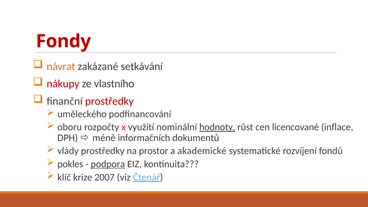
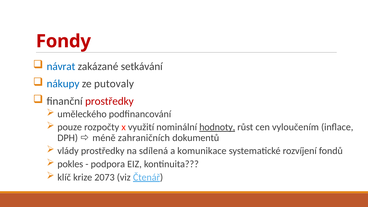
návrat colour: orange -> blue (61, 66)
nákupy colour: red -> blue (63, 84)
vlastního: vlastního -> putovaly (114, 84)
oboru: oboru -> pouze (70, 127)
licencované: licencované -> vyloučením (295, 127)
informačních: informačních -> zahraničních (144, 138)
prostor: prostor -> sdílená (154, 151)
akademické: akademické -> komunikace (202, 151)
podpora underline: present -> none (108, 164)
2007: 2007 -> 2073 (105, 177)
